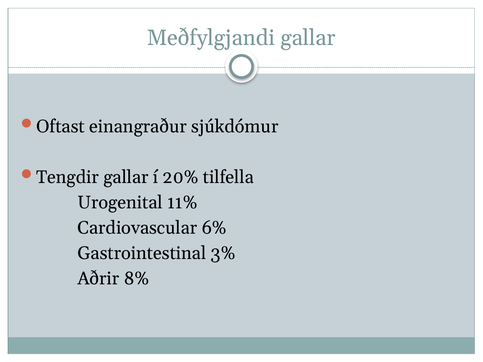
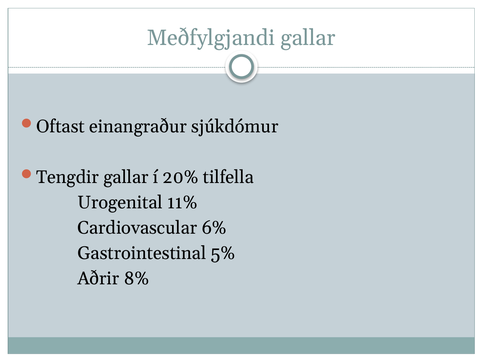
3%: 3% -> 5% (223, 253)
